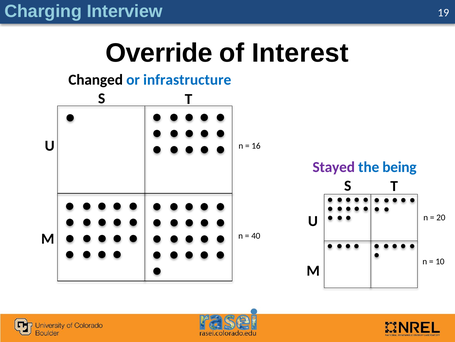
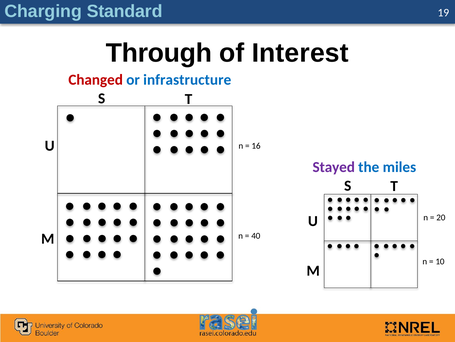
Interview: Interview -> Standard (125, 11)
Override: Override -> Through (159, 53)
Changed colour: black -> red (96, 80)
being: being -> miles (399, 167)
